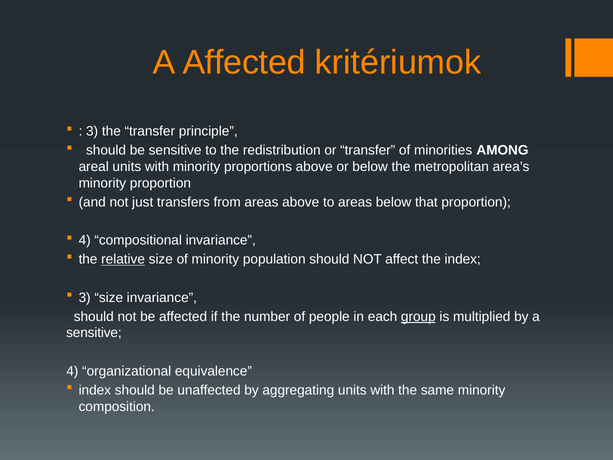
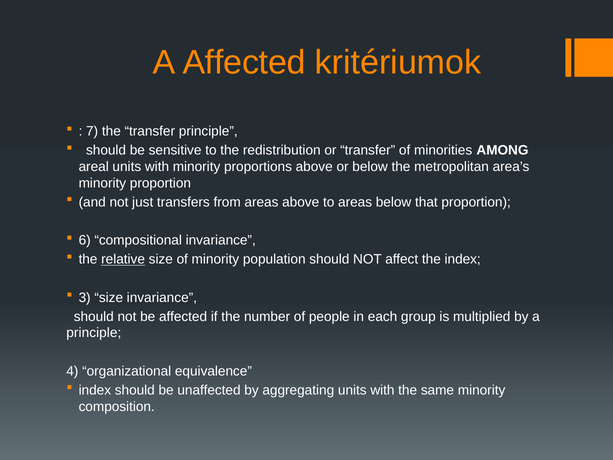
3: 3 -> 7 (92, 131)
4: 4 -> 6 (85, 240)
group underline: present -> none (418, 316)
sensitive: sensitive -> principle (94, 333)
